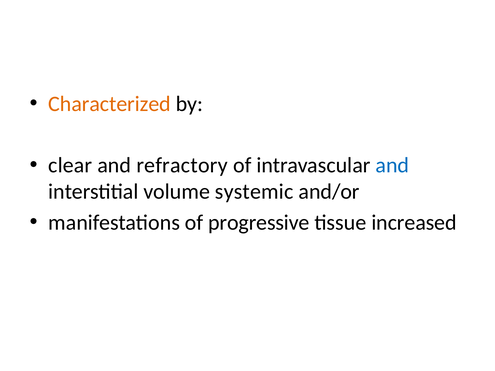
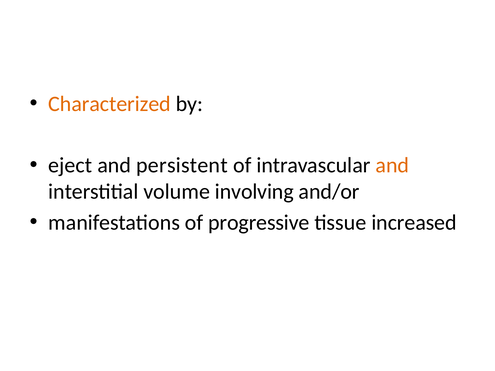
clear: clear -> eject (70, 165)
refractory: refractory -> persistent (182, 165)
and colour: blue -> orange (392, 165)
systemic: systemic -> involving (254, 192)
